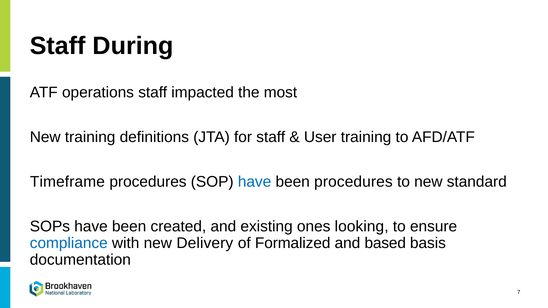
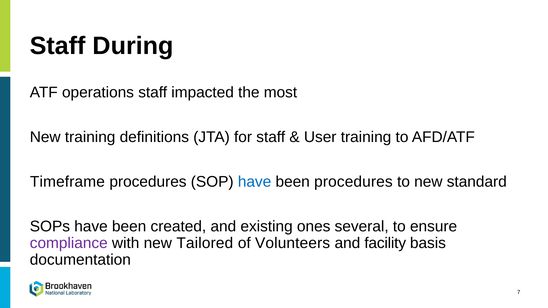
looking: looking -> several (362, 227)
compliance colour: blue -> purple (69, 243)
Delivery: Delivery -> Tailored (205, 243)
Formalized: Formalized -> Volunteers (293, 243)
based: based -> facility (385, 243)
